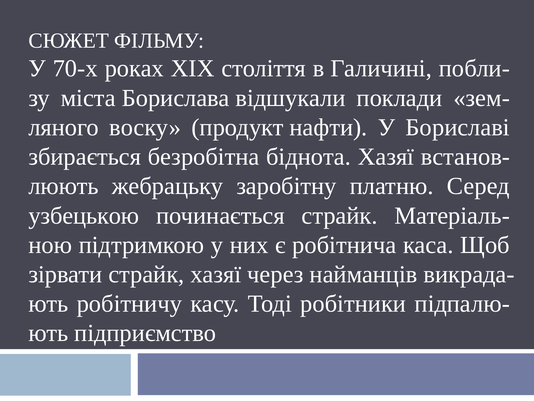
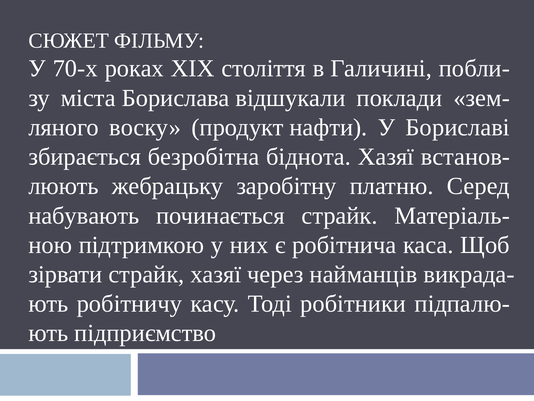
узбецькою: узбецькою -> набувають (84, 215)
